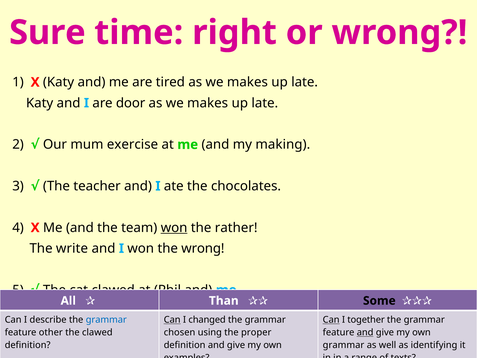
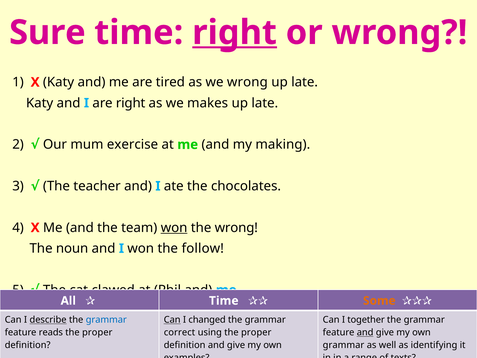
right underline: none -> present (235, 33)
tired as we makes: makes -> wrong (247, 82)
are door: door -> right (131, 103)
the rather: rather -> wrong (236, 228)
write: write -> noun (72, 248)
the wrong: wrong -> follow (203, 248)
Than: Than -> Time (224, 301)
Some colour: black -> orange (379, 301)
describe underline: none -> present (48, 320)
Can underline: present -> none (331, 320)
other: other -> reads (51, 332)
clawed: clawed -> proper (97, 332)
chosen: chosen -> correct (180, 332)
